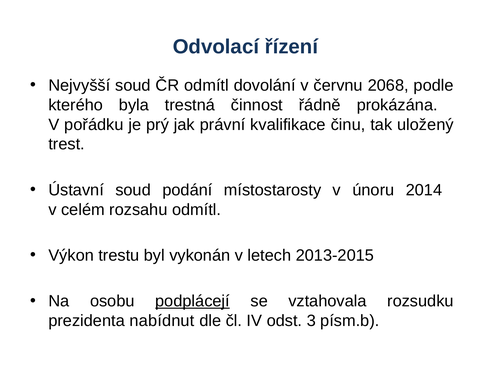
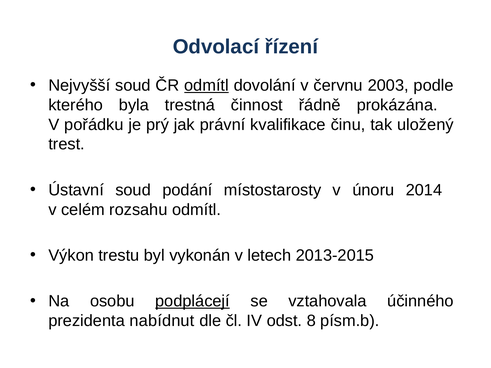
odmítl underline: none -> present (206, 85)
2068: 2068 -> 2003 (388, 85)
rozsudku: rozsudku -> účinného (420, 301)
3: 3 -> 8 (311, 321)
